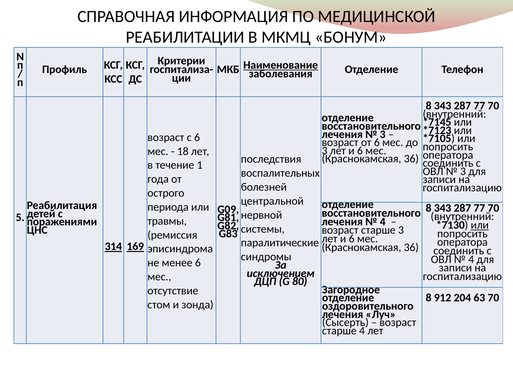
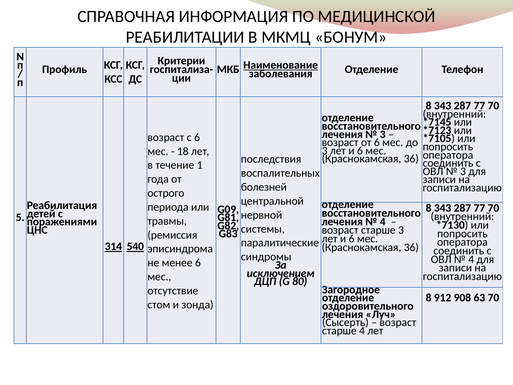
или underline: present -> none (480, 225)
169: 169 -> 540 (135, 246)
204: 204 -> 908 (462, 298)
